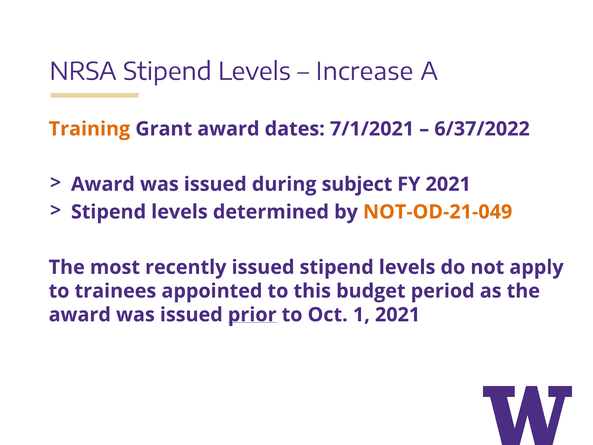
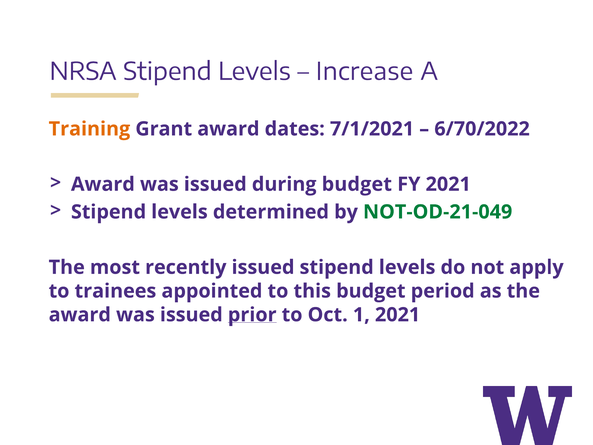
6/37/2022: 6/37/2022 -> 6/70/2022 (482, 129)
during subject: subject -> budget (357, 184)
NOT-OD-21-049 colour: orange -> green (438, 212)
